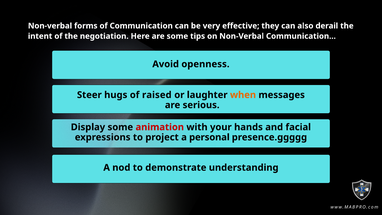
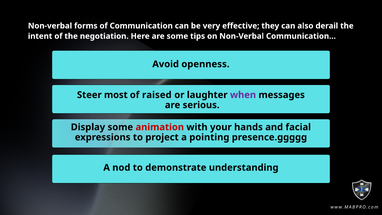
hugs: hugs -> most (116, 95)
when colour: orange -> purple (243, 95)
personal: personal -> pointing (209, 137)
